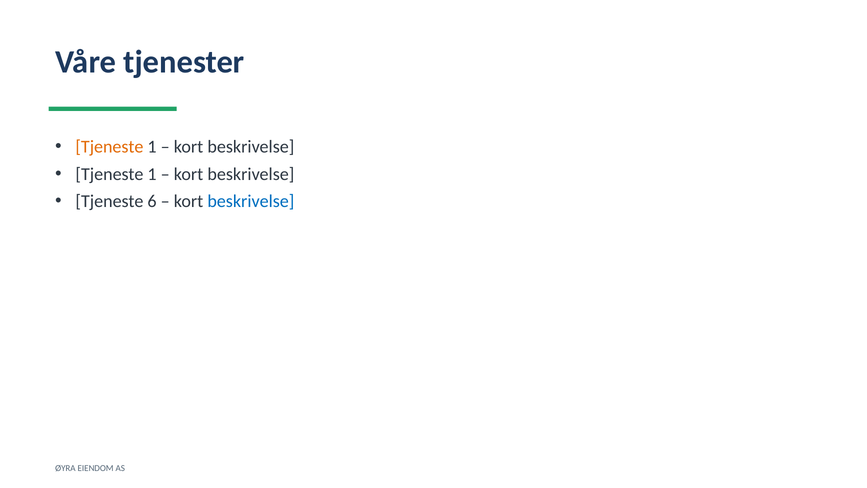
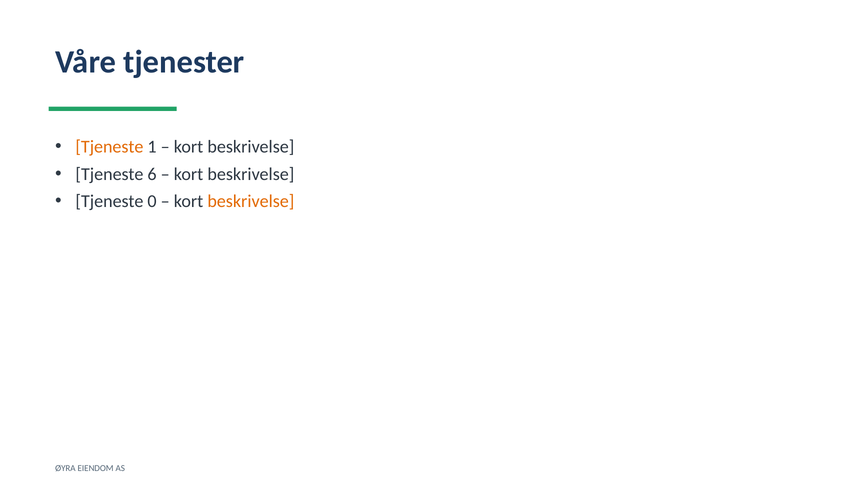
1: 1 -> 6 (152, 174)
6: 6 -> 0 (152, 201)
beskrivelse colour: blue -> orange (251, 201)
